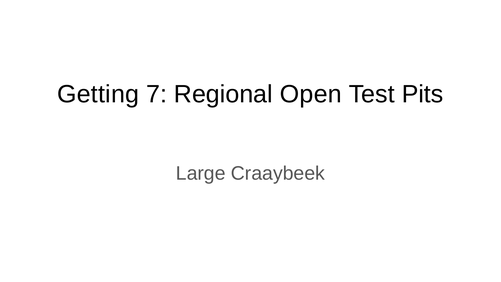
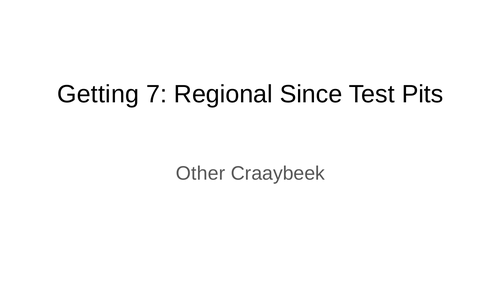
Open: Open -> Since (311, 94)
Large: Large -> Other (201, 173)
